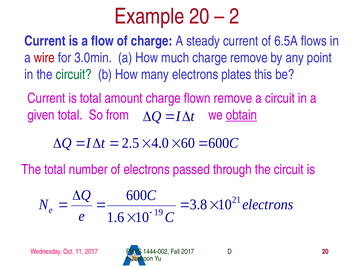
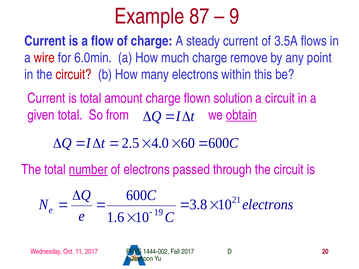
Example 20: 20 -> 87 (199, 16)
2: 2 -> 9 (234, 16)
6.5A: 6.5A -> 3.5A (286, 41)
3.0min: 3.0min -> 6.0min (93, 58)
circuit colour: green -> red (74, 75)
plates: plates -> within (236, 75)
flown remove: remove -> solution (233, 98)
number underline: none -> present (88, 170)
